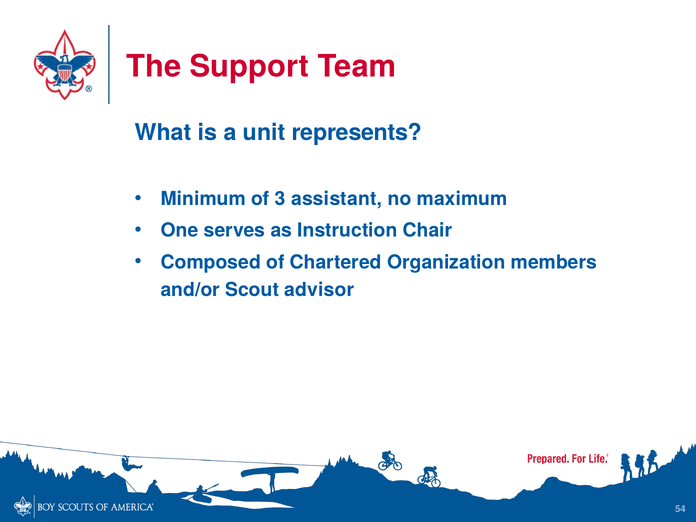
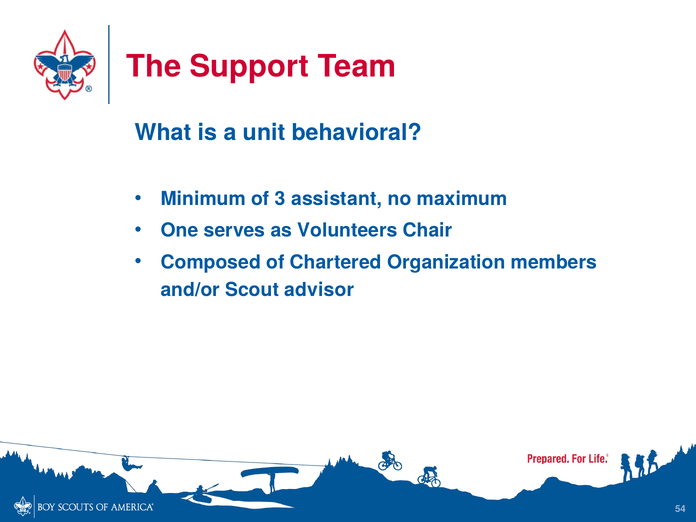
represents: represents -> behavioral (357, 133)
Instruction: Instruction -> Volunteers (347, 230)
